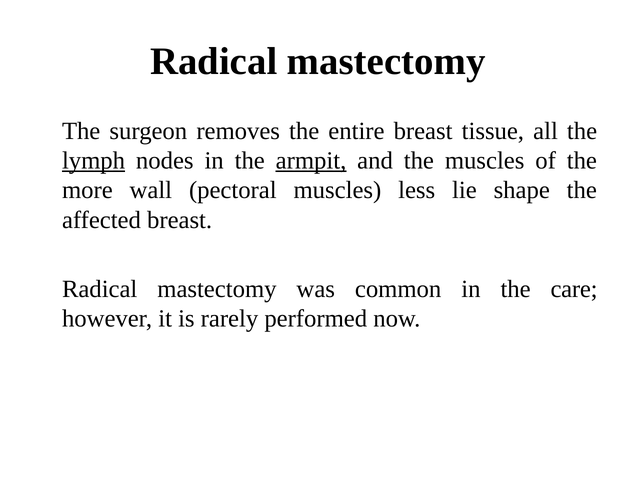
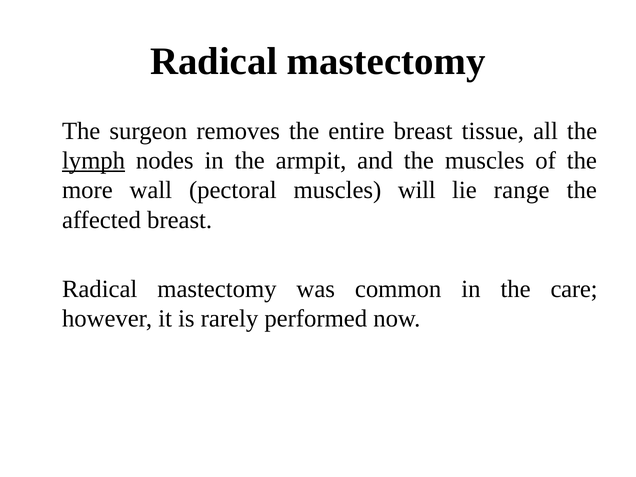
armpit underline: present -> none (311, 161)
less: less -> will (417, 190)
shape: shape -> range (522, 190)
